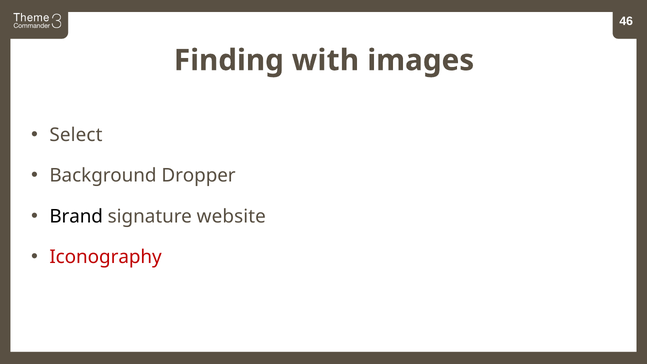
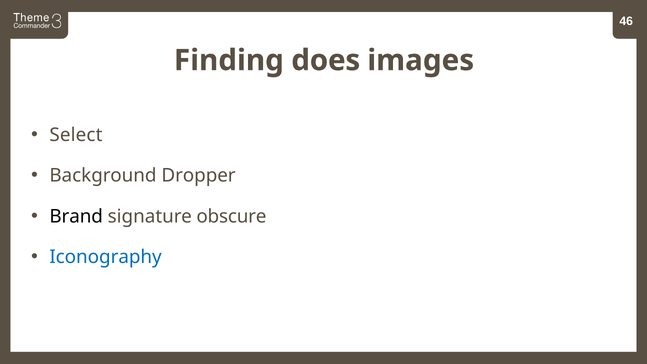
with: with -> does (326, 60)
website: website -> obscure (231, 216)
Iconography colour: red -> blue (106, 257)
